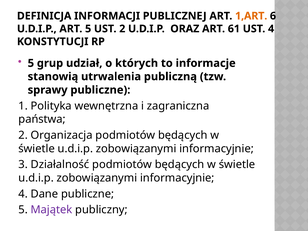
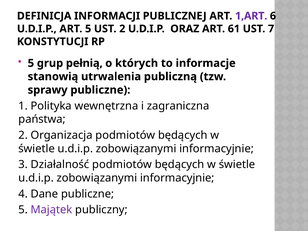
1,ART colour: orange -> purple (251, 16)
UST 4: 4 -> 7 (271, 29)
udział: udział -> pełnią (84, 63)
